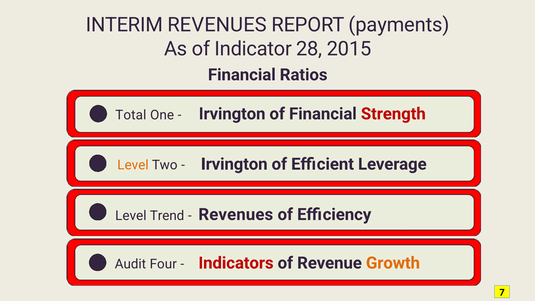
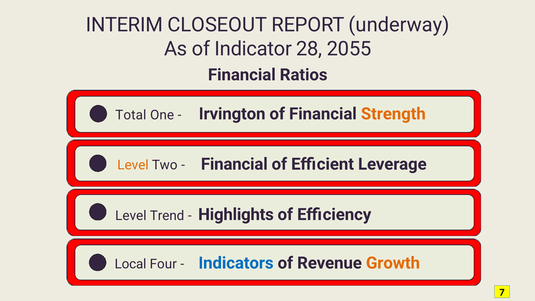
INTERIM REVENUES: REVENUES -> CLOSEOUT (217, 25)
payments: payments -> underway (399, 25)
2015: 2015 -> 2055 (349, 49)
Strength colour: red -> orange (393, 114)
Irvington: Irvington -> Financial (234, 164)
Revenues: Revenues -> Highlights (236, 214)
Audit: Audit -> Local (131, 264)
Indicators colour: red -> blue (236, 263)
